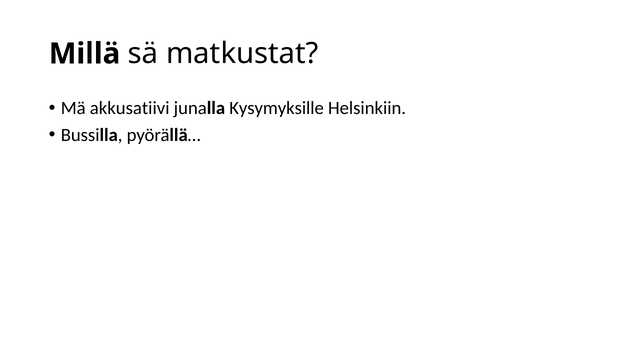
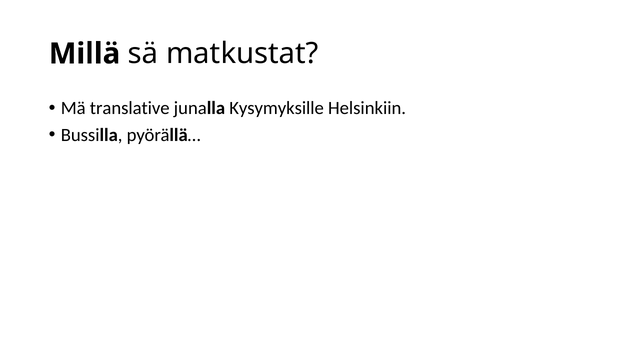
akkusatiivi: akkusatiivi -> translative (130, 108)
